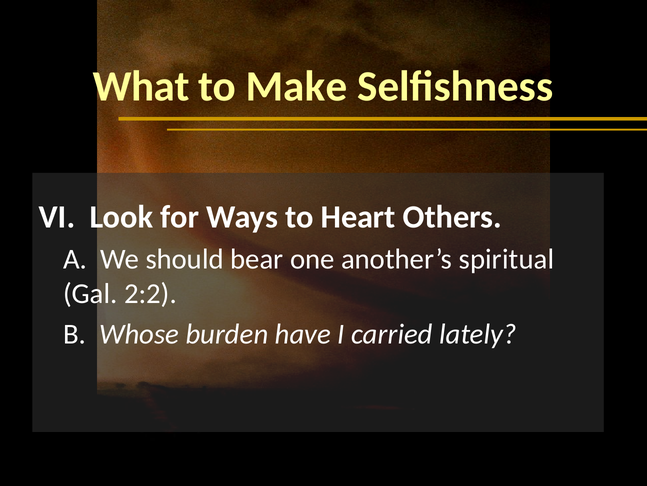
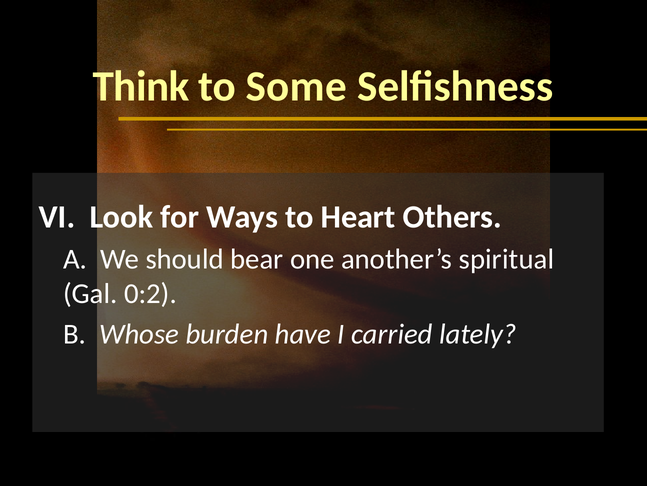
What: What -> Think (141, 87)
Make: Make -> Some (296, 87)
2:2: 2:2 -> 0:2 (150, 294)
